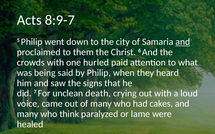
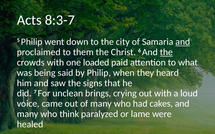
8:9-7: 8:9-7 -> 8:3-7 (60, 20)
the underline: none -> present (166, 52)
hurled: hurled -> loaded (96, 63)
death: death -> brings (98, 94)
